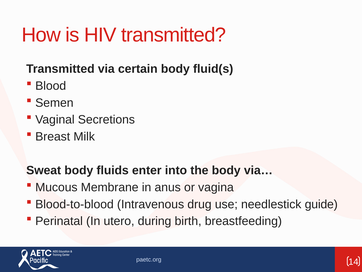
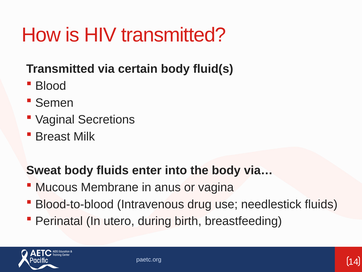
needlestick guide: guide -> fluids (321, 204)
